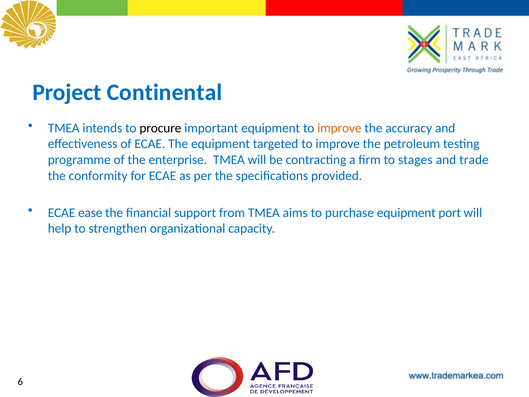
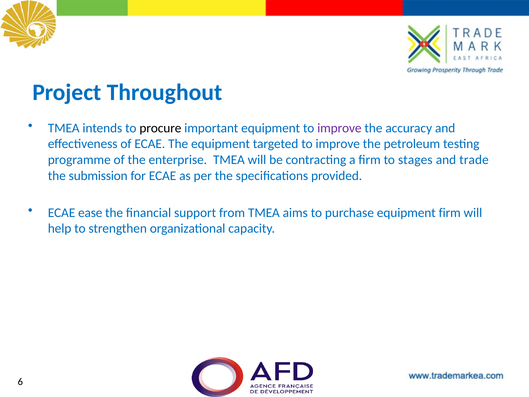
Continental: Continental -> Throughout (164, 92)
improve colour: orange -> purple (339, 128)
conformity: conformity -> submission (98, 176)
equipment port: port -> firm (450, 213)
